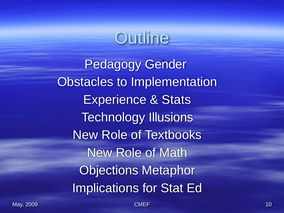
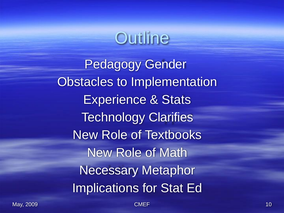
Illusions: Illusions -> Clarifies (171, 117)
Objections: Objections -> Necessary (109, 170)
